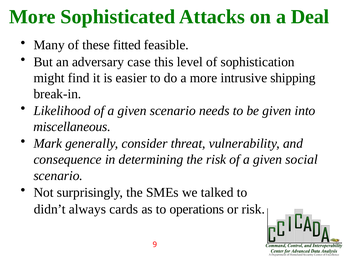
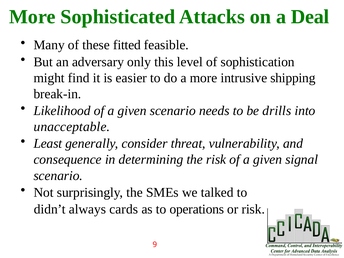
case: case -> only (139, 62)
be given: given -> drills (277, 111)
miscellaneous: miscellaneous -> unacceptable (72, 127)
Mark: Mark -> Least (48, 144)
social: social -> signal (302, 160)
